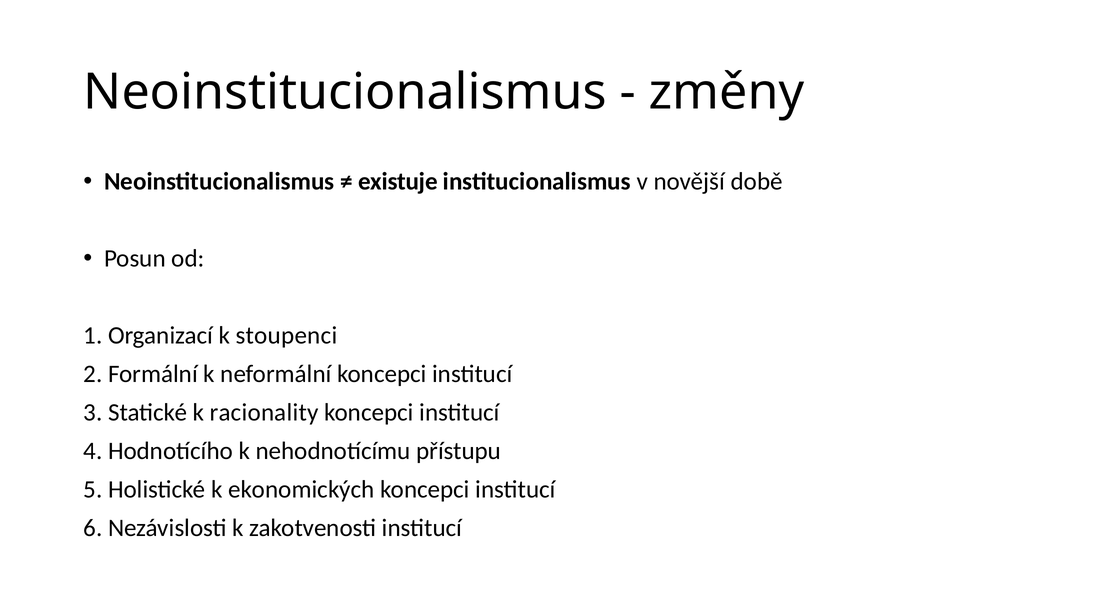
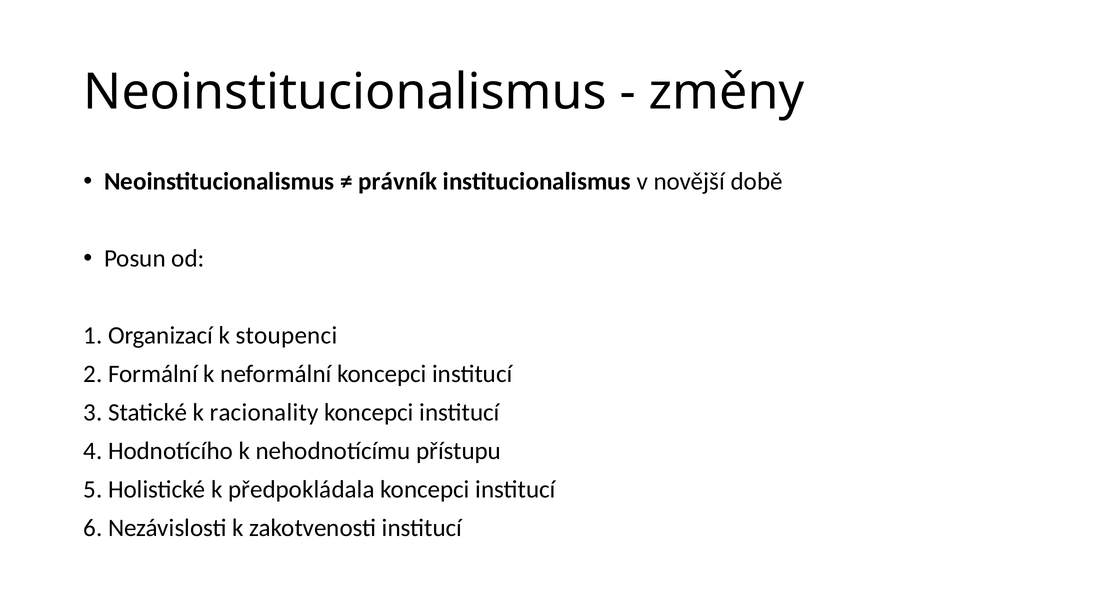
existuje: existuje -> právník (398, 181)
ekonomických: ekonomických -> předpokládala (301, 489)
